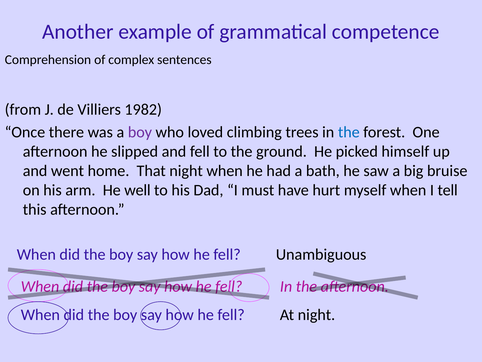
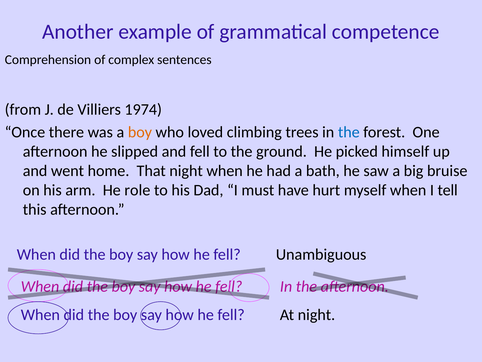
1982: 1982 -> 1974 (143, 110)
boy colour: purple -> orange (140, 132)
well: well -> role (137, 190)
